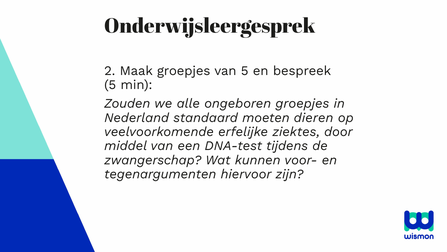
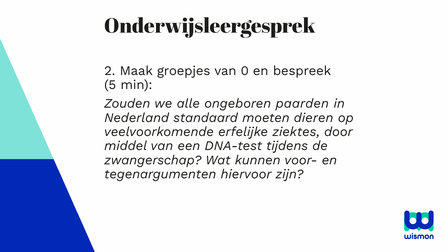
van 5: 5 -> 0 (245, 71)
ongeboren groepjes: groepjes -> paarden (302, 103)
